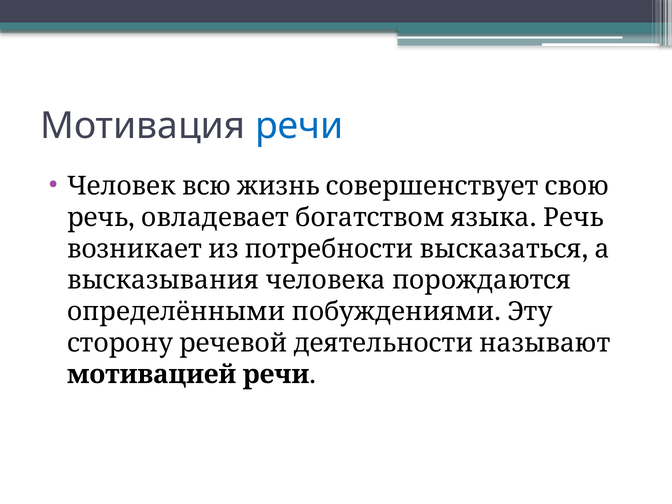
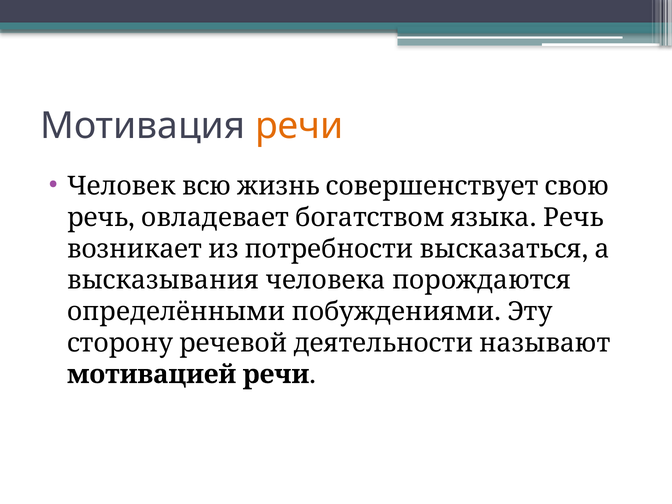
речи colour: blue -> orange (299, 126)
